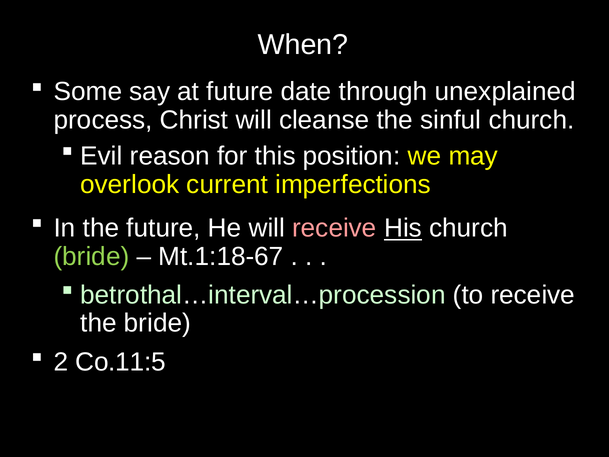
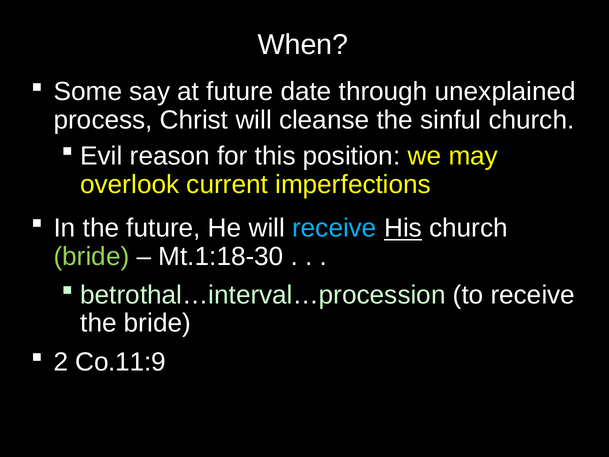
receive colour: pink -> light blue (334, 228)
Mt.1:18-67: Mt.1:18-67 -> Mt.1:18-30 (221, 256)
Co.11:5: Co.11:5 -> Co.11:9 (121, 362)
